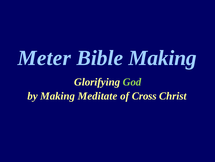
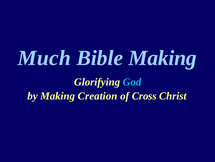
Meter: Meter -> Much (44, 58)
God colour: light green -> light blue (132, 82)
Meditate: Meditate -> Creation (98, 96)
